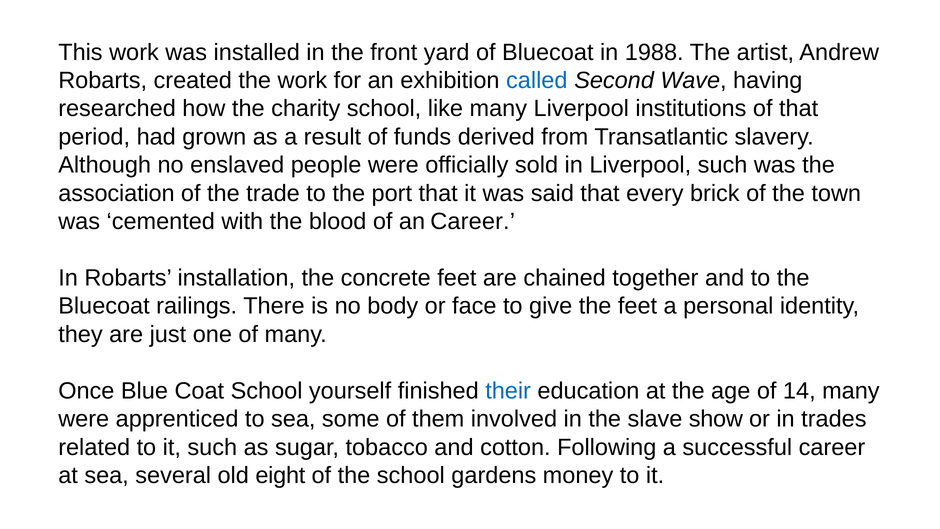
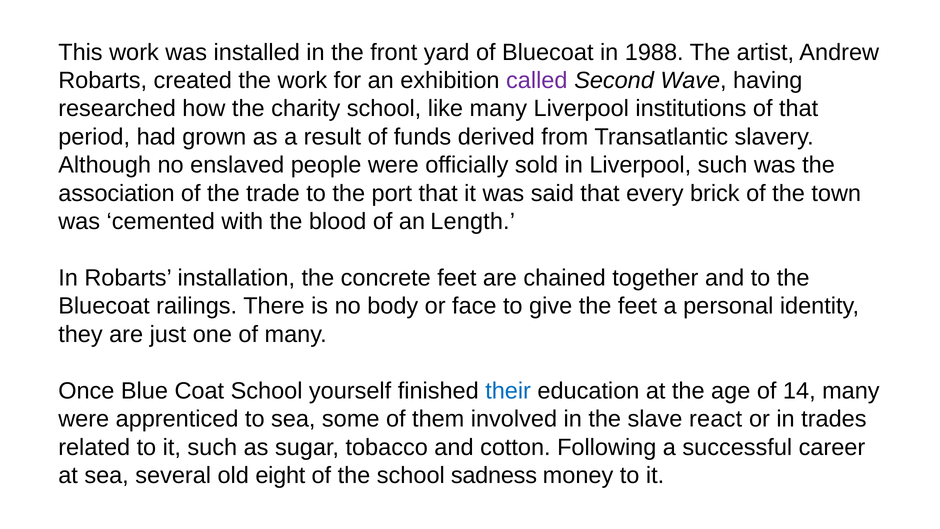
called colour: blue -> purple (537, 80)
an Career: Career -> Length (473, 221)
show: show -> react (716, 419)
gardens: gardens -> sadness (494, 475)
